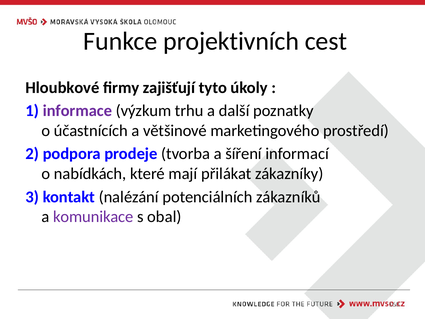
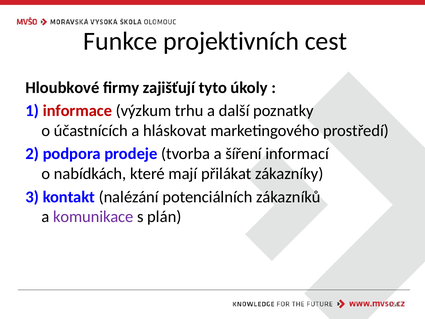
informace colour: purple -> red (77, 111)
většinové: většinové -> hláskovat (175, 131)
obal: obal -> plán (164, 217)
